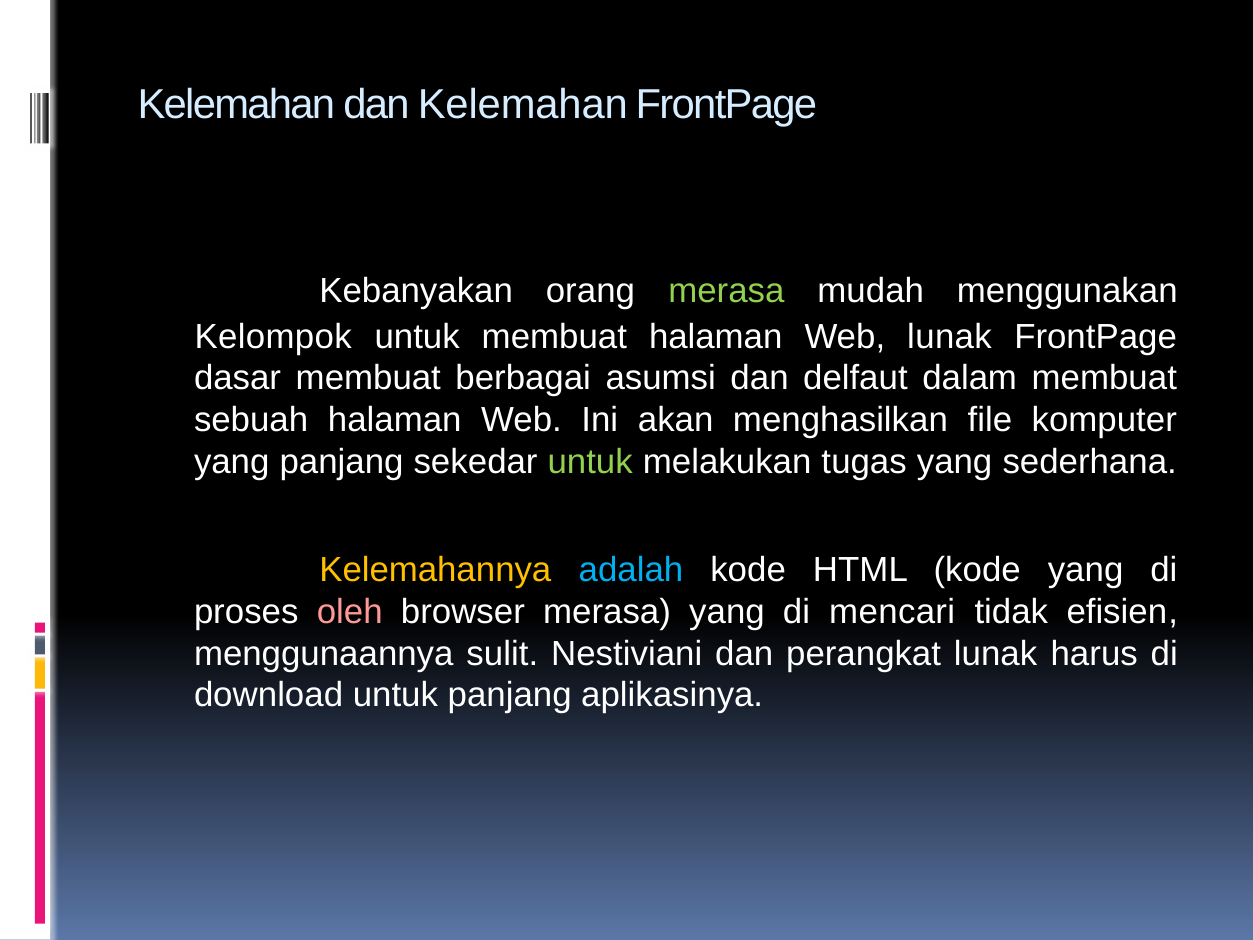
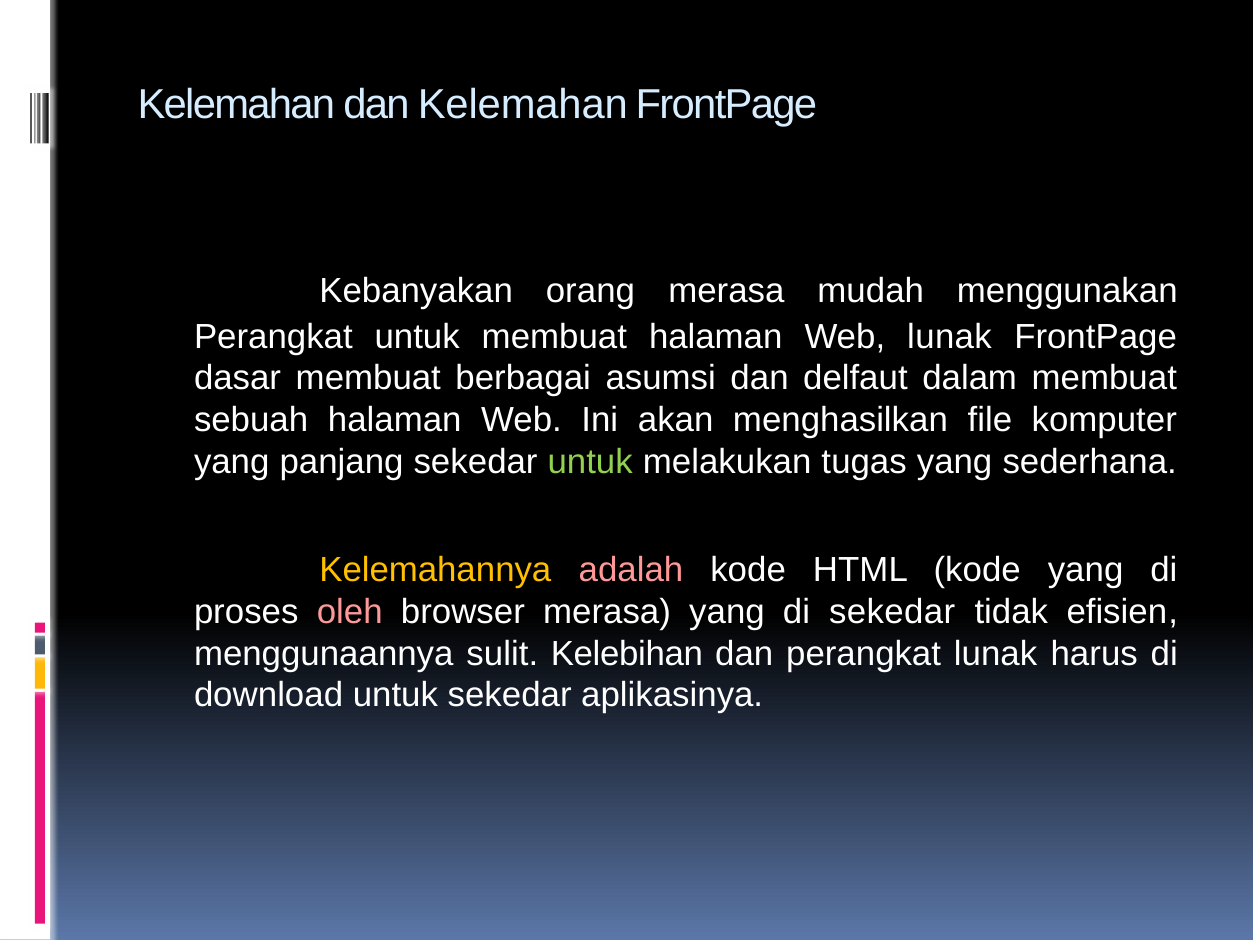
merasa colour: light green -> white (726, 291)
Kelompok: Kelompok -> Perangkat (273, 337)
adalah colour: light blue -> pink (631, 570)
di mencari: mencari -> sekedar (892, 612)
Nestiviani: Nestiviani -> Kelebihan (627, 653)
untuk panjang: panjang -> sekedar (510, 695)
